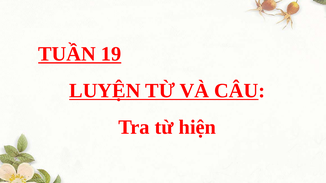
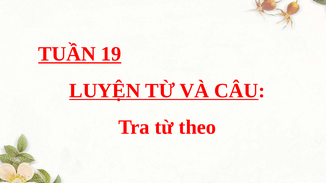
hiện: hiện -> theo (197, 127)
